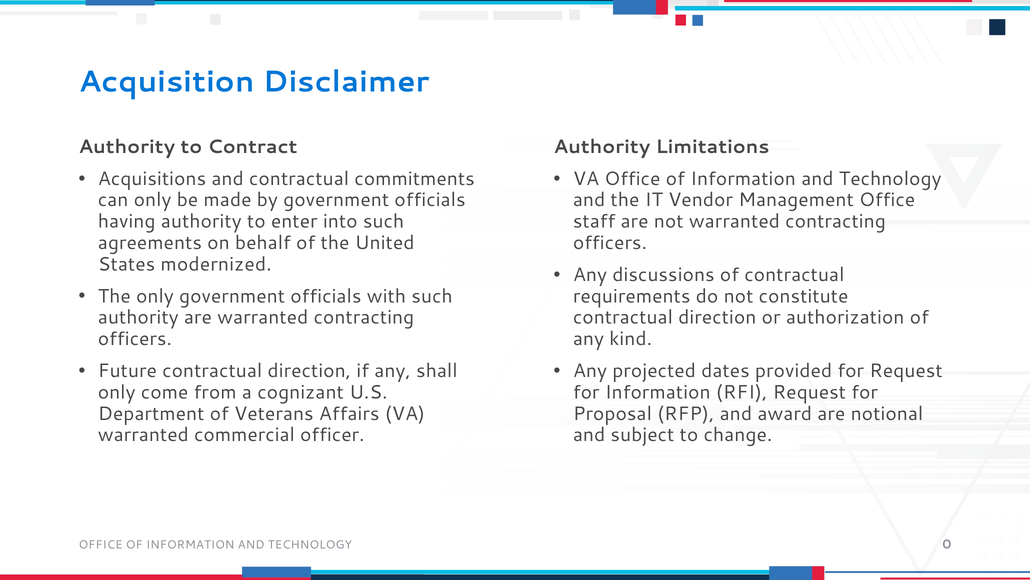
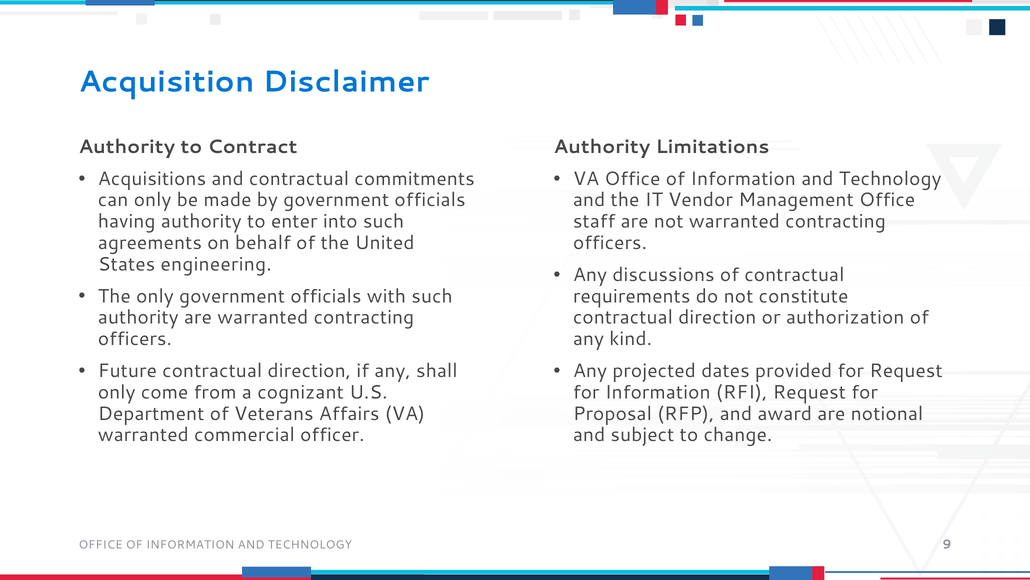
modernized: modernized -> engineering (216, 264)
0: 0 -> 9 (947, 544)
